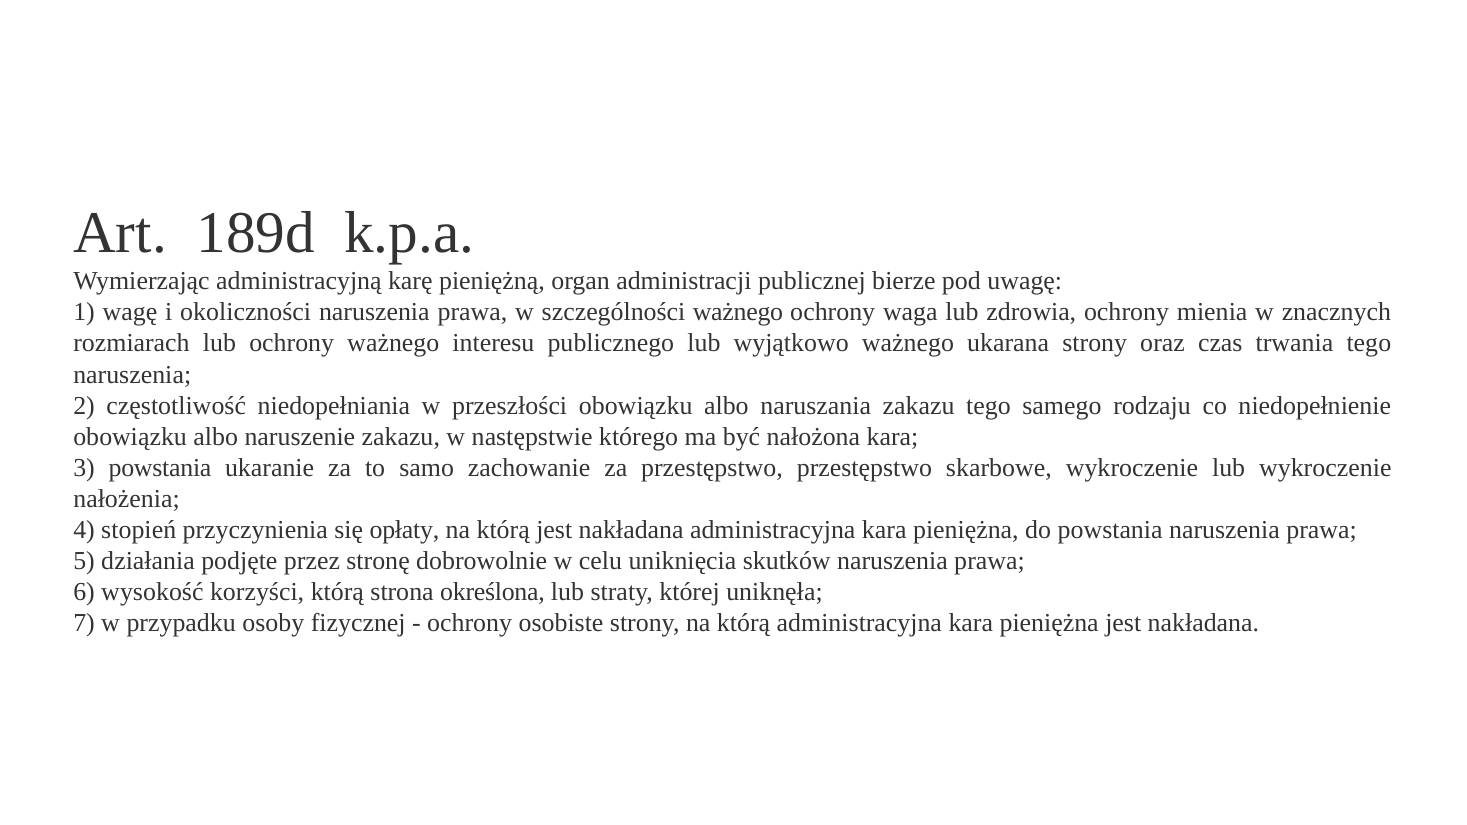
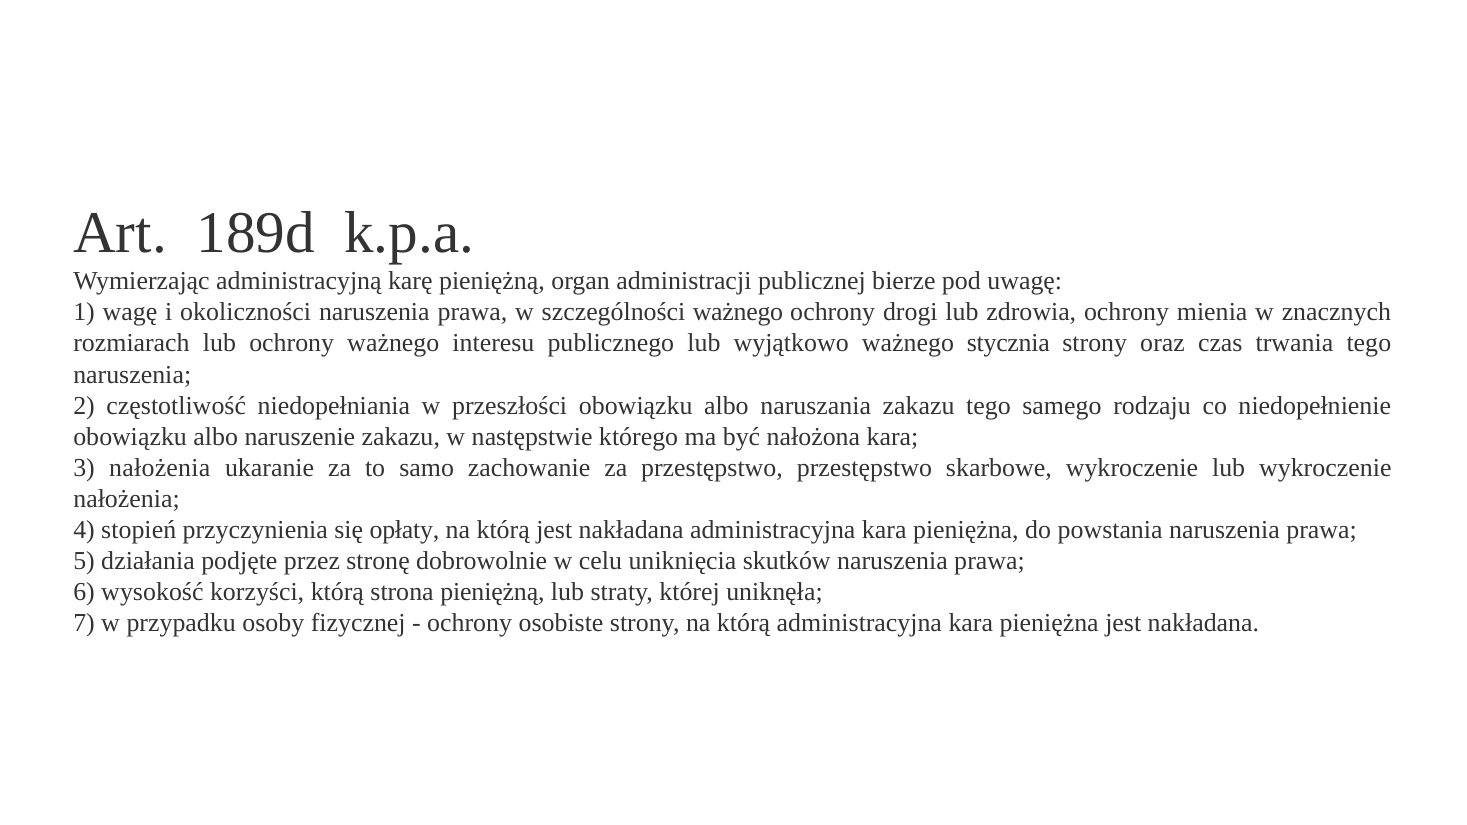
waga: waga -> drogi (910, 312)
ukarana: ukarana -> stycznia (1008, 344)
3 powstania: powstania -> nałożenia (160, 468)
strona określona: określona -> pieniężną (492, 592)
